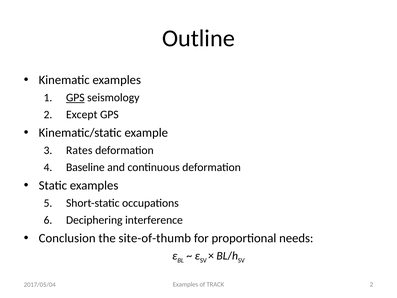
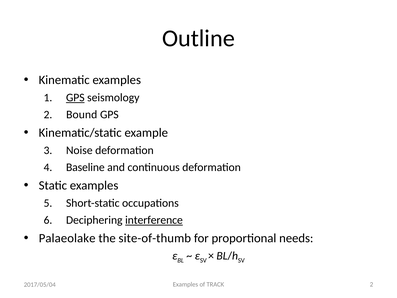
Except: Except -> Bound (82, 115)
Rates: Rates -> Noise (79, 150)
interference underline: none -> present (154, 220)
Conclusion: Conclusion -> Palaeolake (67, 238)
